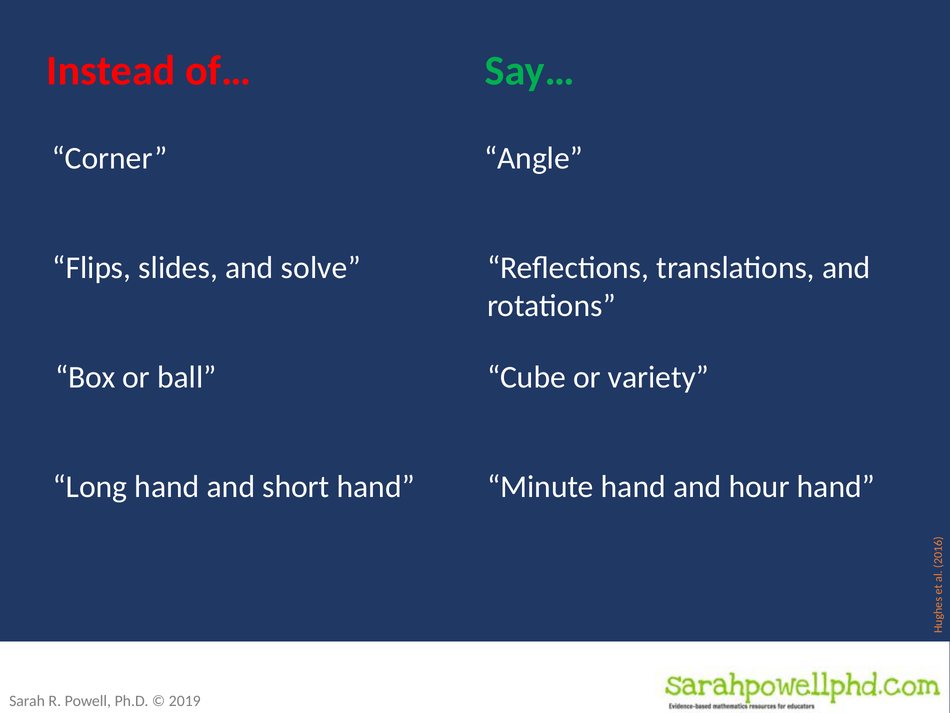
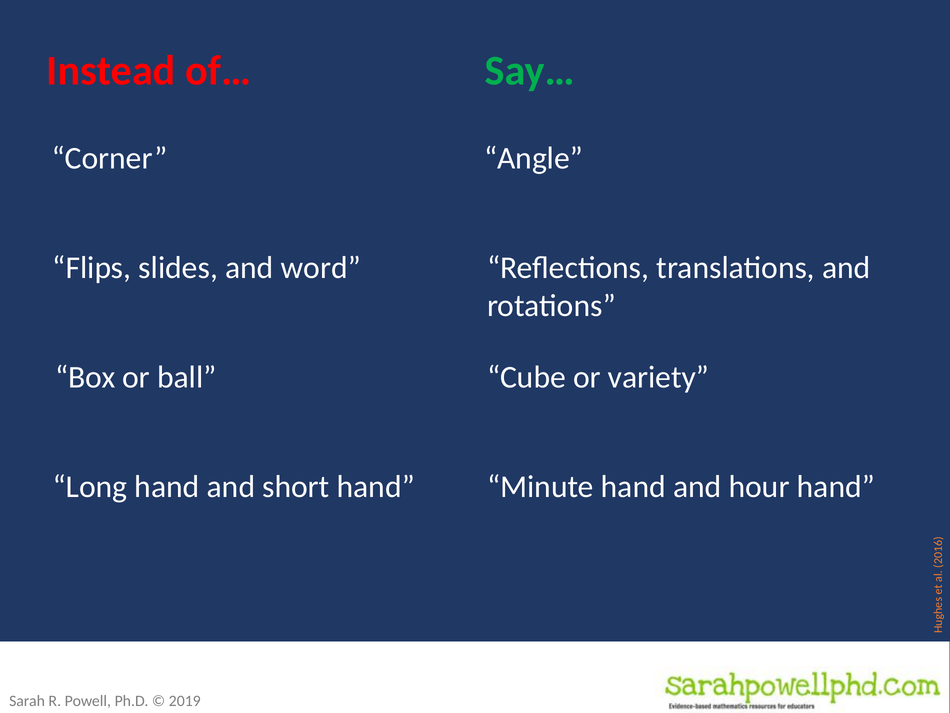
solve: solve -> word (321, 268)
